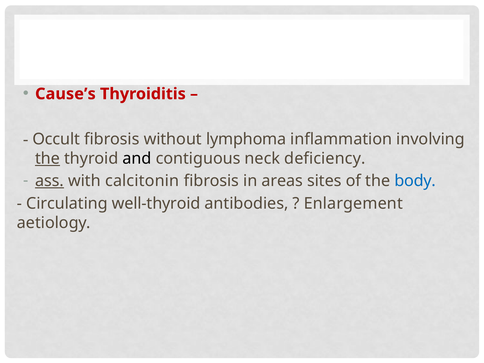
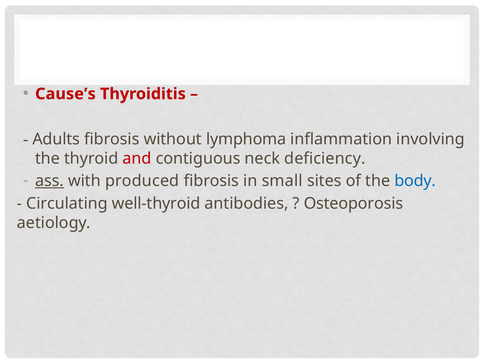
Occult: Occult -> Adults (56, 139)
the underline: present -> none (48, 158)
and colour: black -> red (137, 158)
calcitonin: calcitonin -> produced (142, 181)
areas: areas -> small (282, 181)
Enlargement: Enlargement -> Osteoporosis (353, 204)
